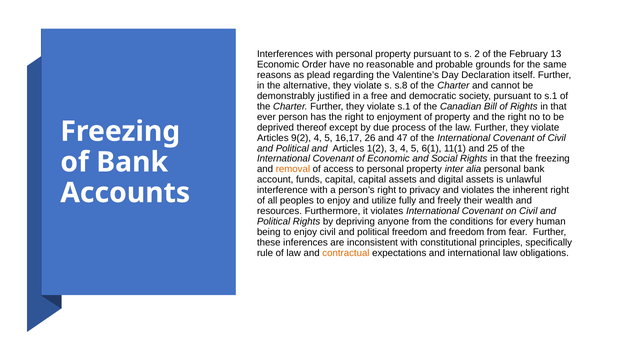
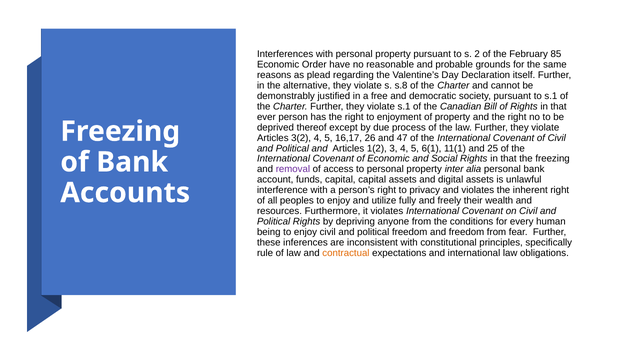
13: 13 -> 85 (556, 54)
9(2: 9(2 -> 3(2 (301, 138)
removal colour: orange -> purple (293, 169)
